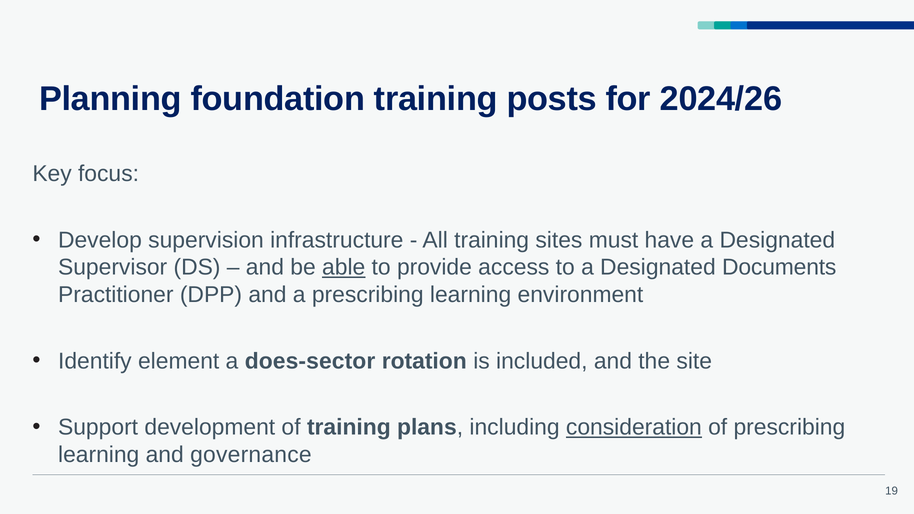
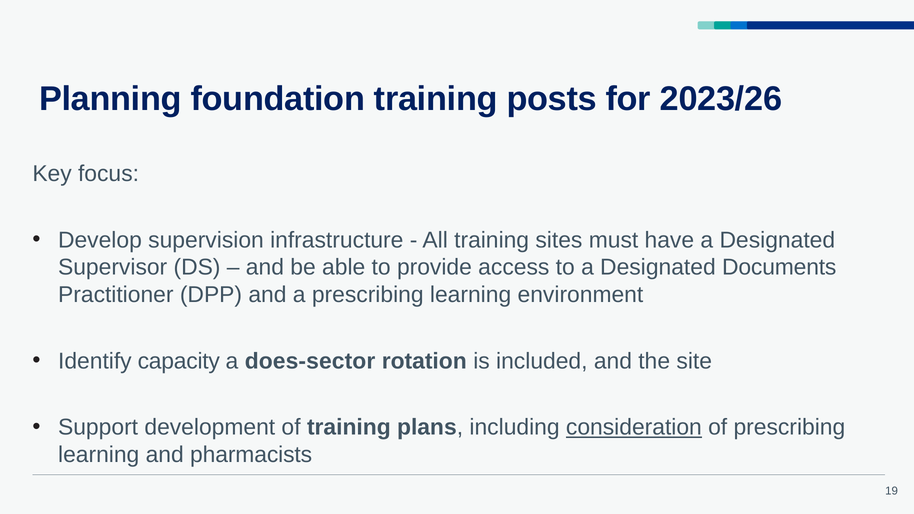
2024/26: 2024/26 -> 2023/26 (721, 99)
able underline: present -> none (344, 268)
element: element -> capacity (179, 361)
governance: governance -> pharmacists (251, 455)
